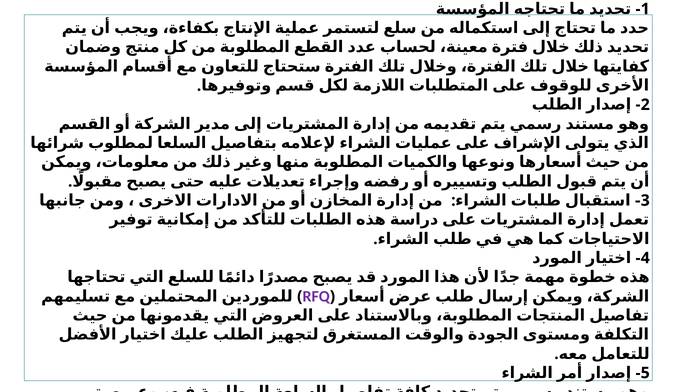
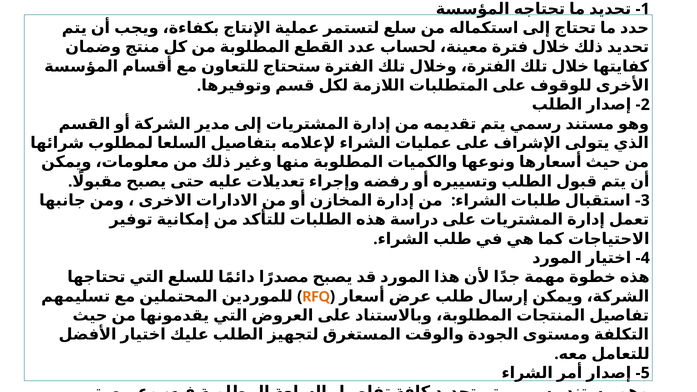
RFQ colour: purple -> orange (316, 296)
